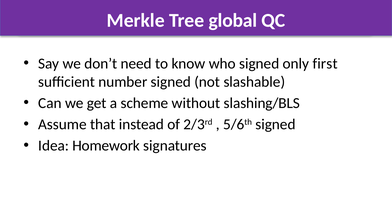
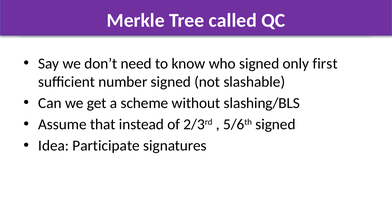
global: global -> called (233, 20)
Homework: Homework -> Participate (106, 146)
